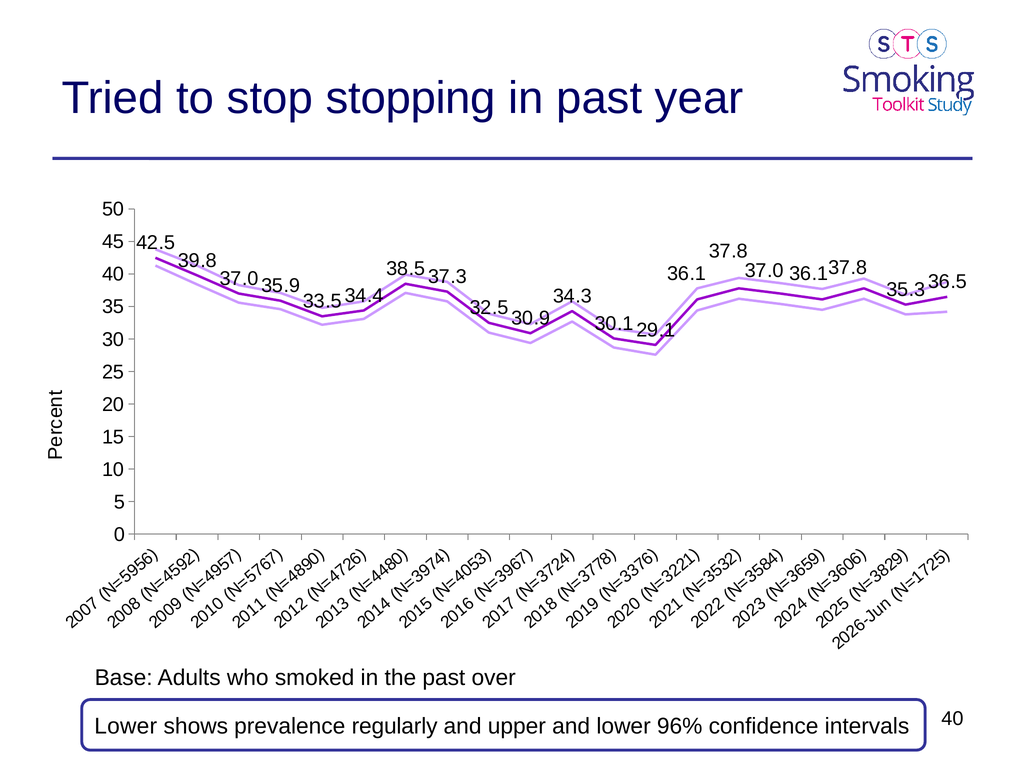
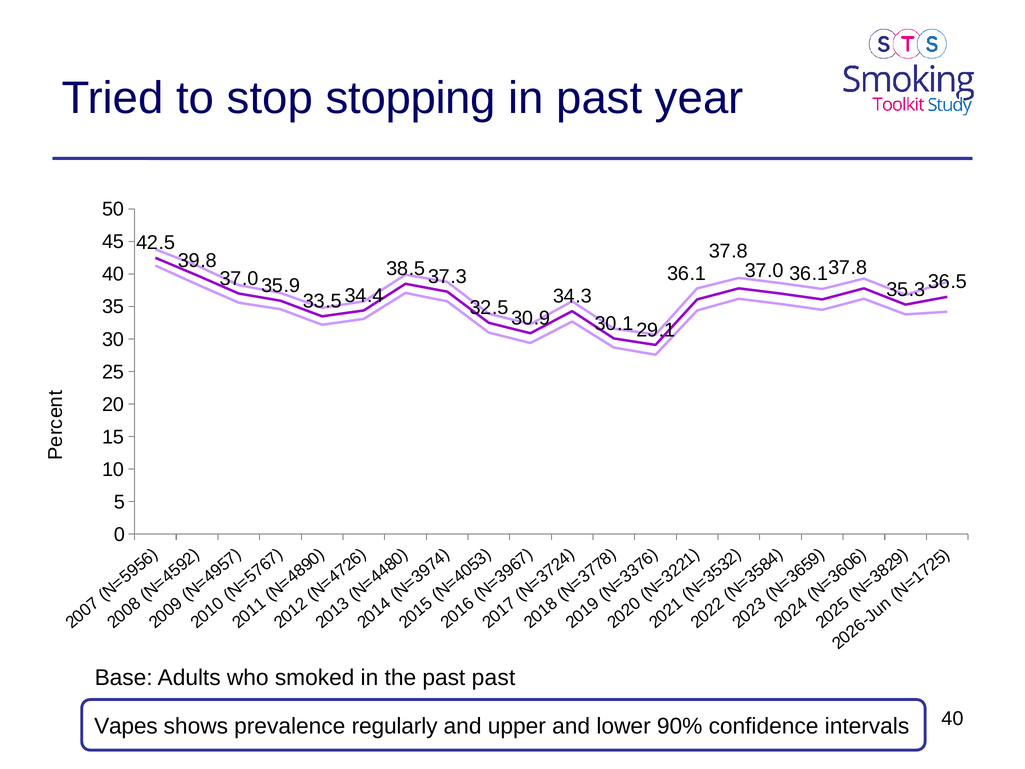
past over: over -> past (494, 678)
Lower: Lower -> Vapes (126, 726)
96%: 96% -> 90% (680, 726)
